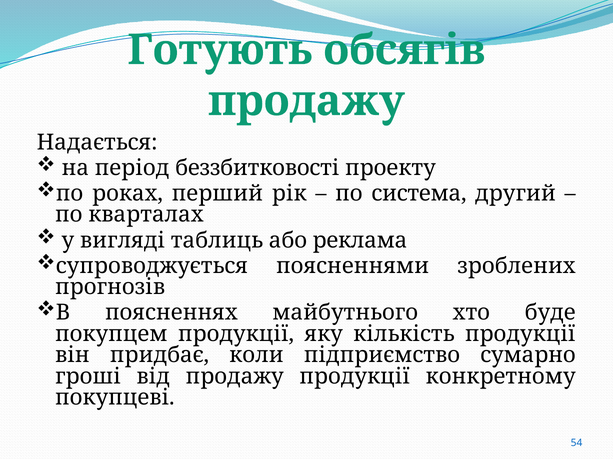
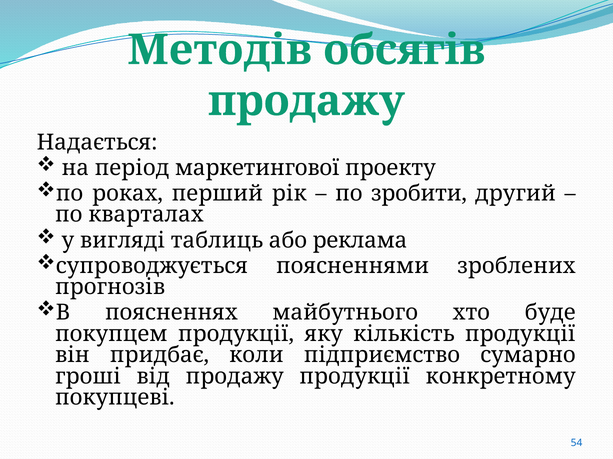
Готують: Готують -> Методів (220, 50)
беззбитковості: беззбитковості -> маркетингової (257, 168)
система: система -> зробити (419, 194)
